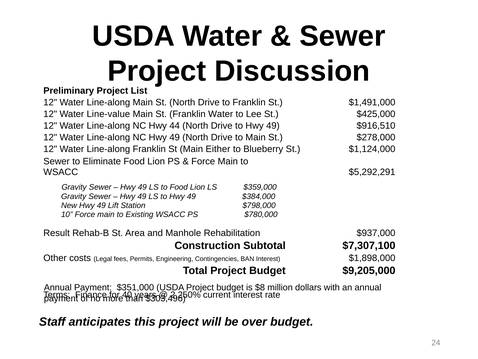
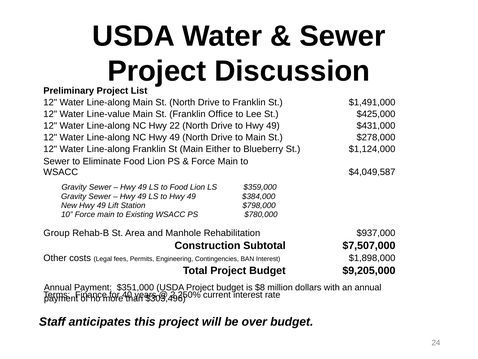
Franklin Water: Water -> Office (221, 114)
44: 44 -> 22 (175, 126)
$916,510: $916,510 -> $431,000 (376, 126)
$5,292,291: $5,292,291 -> $4,049,587 (372, 172)
Result: Result -> Group (57, 233)
$7,307,100: $7,307,100 -> $7,507,000 (369, 245)
